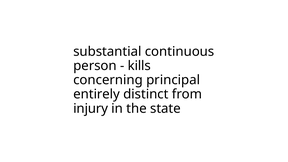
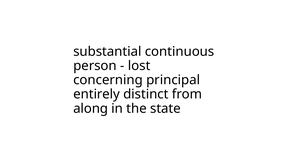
kills: kills -> lost (139, 66)
injury: injury -> along (91, 108)
